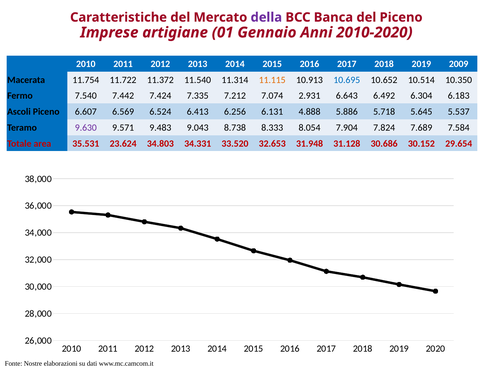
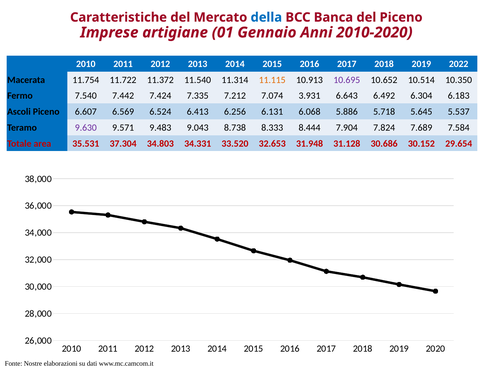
della colour: purple -> blue (266, 17)
2009: 2009 -> 2022 (459, 64)
10.695 colour: blue -> purple (347, 80)
2.931: 2.931 -> 3.931 (310, 96)
4.888: 4.888 -> 6.068 (310, 112)
8.054: 8.054 -> 8.444 (310, 128)
23.624: 23.624 -> 37.304 (123, 143)
